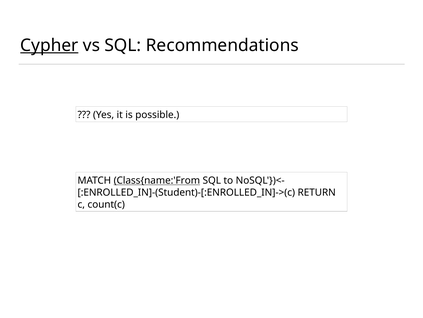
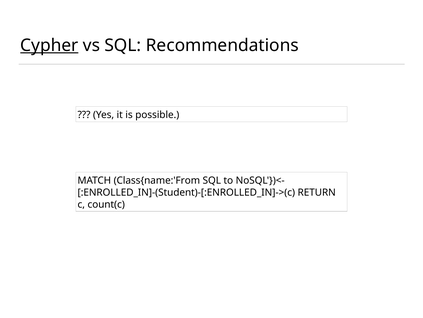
Class{name:'From underline: present -> none (157, 180)
